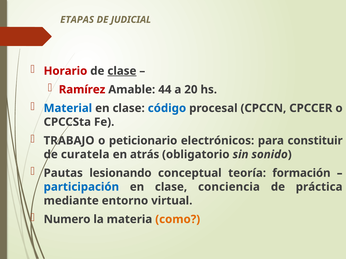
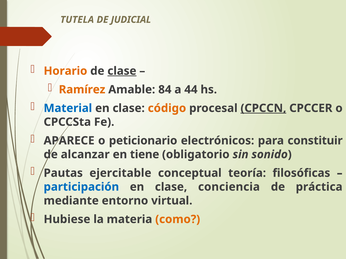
ETAPAS: ETAPAS -> TUTELA (77, 20)
Horario colour: red -> orange (65, 71)
Ramírez colour: red -> orange (82, 90)
44: 44 -> 84 (165, 90)
20: 20 -> 44 (191, 90)
código colour: blue -> orange (167, 108)
CPCCN underline: none -> present (263, 108)
TRABAJO: TRABAJO -> APARECE (69, 141)
curatela: curatela -> alcanzar (85, 155)
atrás: atrás -> tiene (145, 155)
lesionando: lesionando -> ejercitable (120, 173)
formación: formación -> filosóficas (301, 173)
Numero: Numero -> Hubiese (67, 220)
